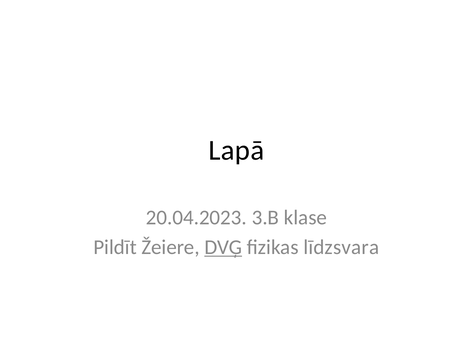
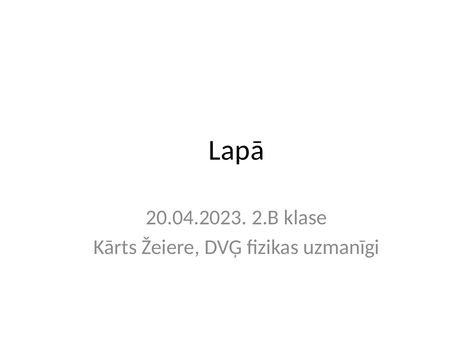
3.B: 3.B -> 2.B (265, 217)
Pildīt: Pildīt -> Kārts (115, 247)
DVĢ underline: present -> none (223, 247)
līdzsvara: līdzsvara -> uzmanīgi (341, 247)
